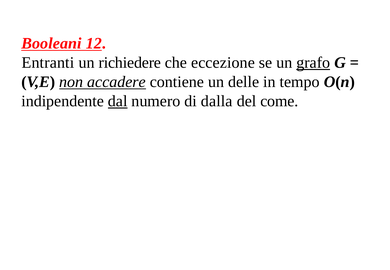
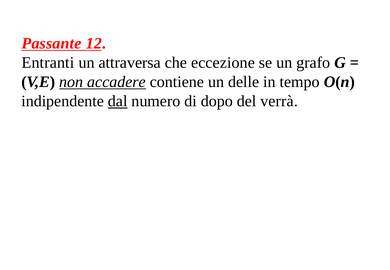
Booleani: Booleani -> Passante (51, 43)
richiedere: richiedere -> attraversa (130, 63)
grafo underline: present -> none (313, 63)
dalla: dalla -> dopo (217, 101)
come: come -> verrà (279, 101)
